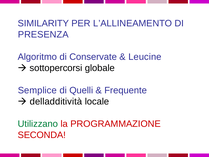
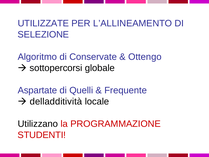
SIMILARITY: SIMILARITY -> UTILIZZATE (43, 23)
PRESENZA: PRESENZA -> SELEZIONE (43, 34)
Leucine: Leucine -> Ottengo (145, 57)
Semplice: Semplice -> Aspartate (37, 90)
Utilizzano colour: green -> black (38, 124)
SECONDA: SECONDA -> STUDENTI (42, 135)
